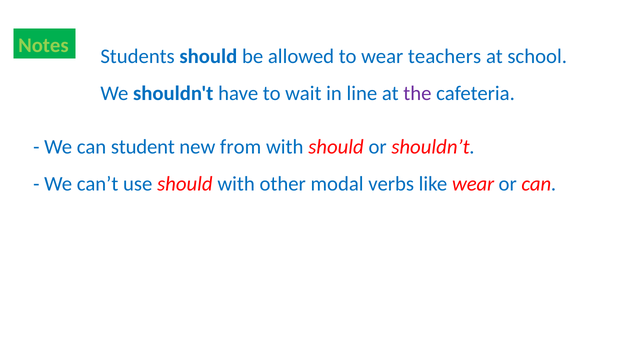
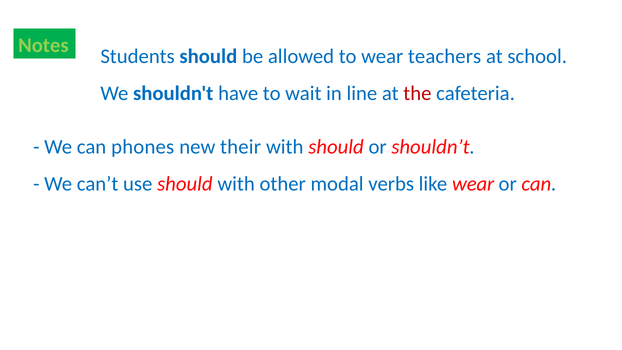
the colour: purple -> red (417, 93)
student: student -> phones (143, 147)
from: from -> their (241, 147)
